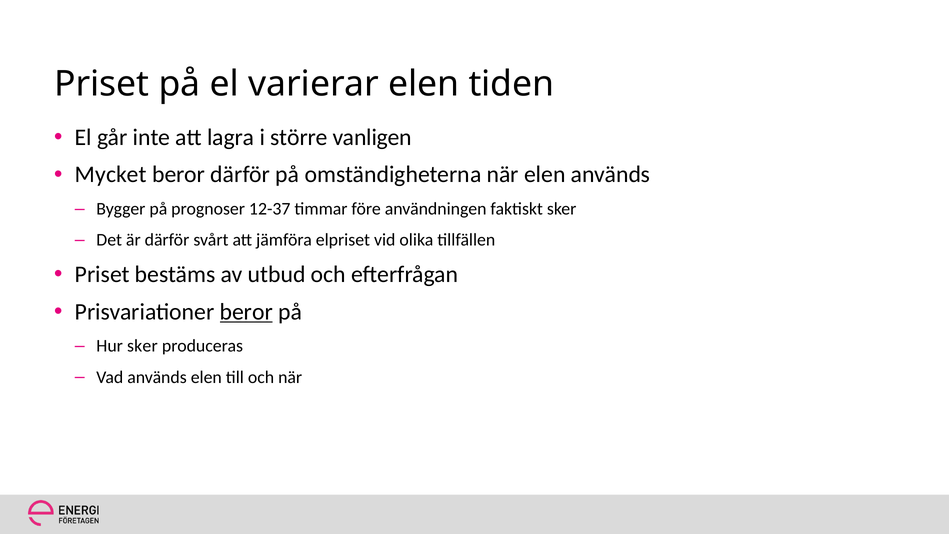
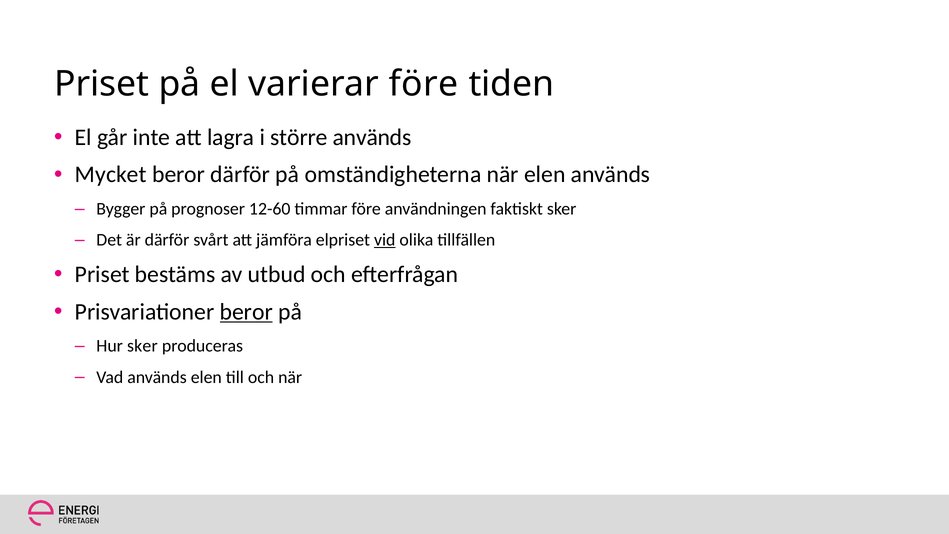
varierar elen: elen -> före (423, 84)
större vanligen: vanligen -> används (372, 137)
12-37: 12-37 -> 12-60 (270, 209)
vid underline: none -> present (385, 240)
